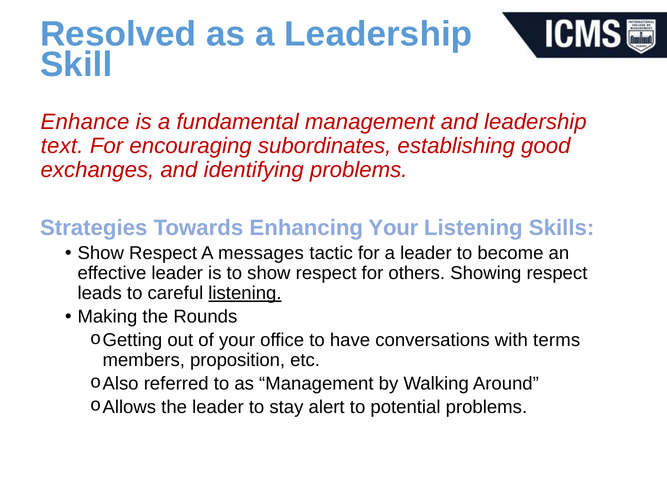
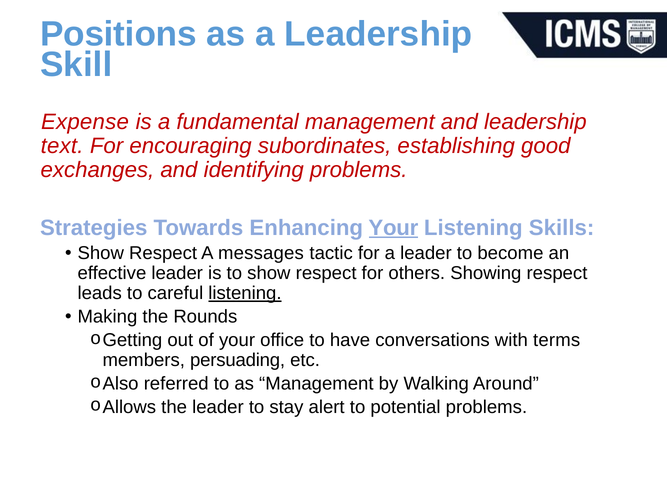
Resolved: Resolved -> Positions (118, 34)
Enhance: Enhance -> Expense (85, 122)
Your underline: none -> present (393, 228)
proposition: proposition -> persuading (238, 360)
